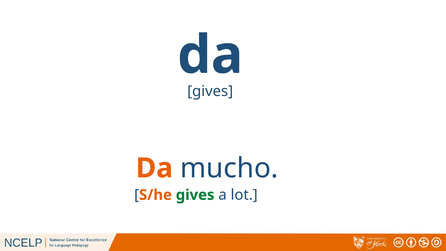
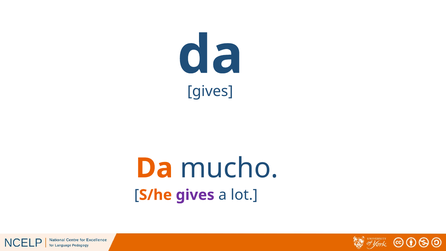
gives colour: green -> purple (195, 195)
